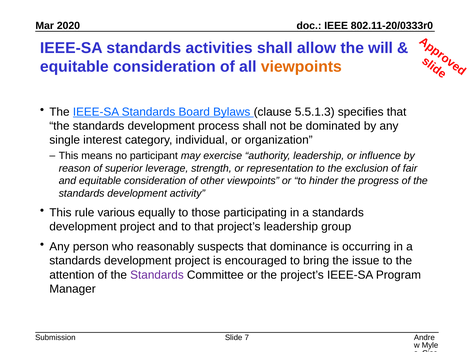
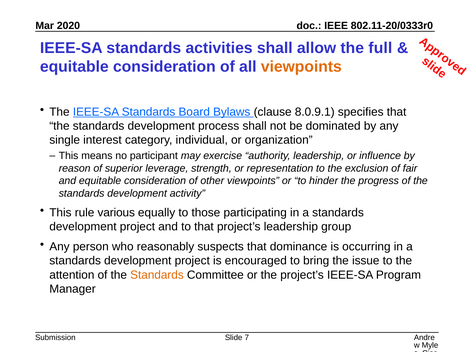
will: will -> full (380, 48)
5.5.1.3: 5.5.1.3 -> 8.0.9.1 (315, 112)
Standards colour: purple -> orange (157, 275)
